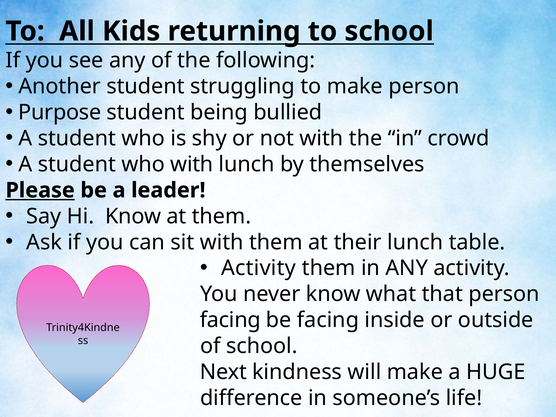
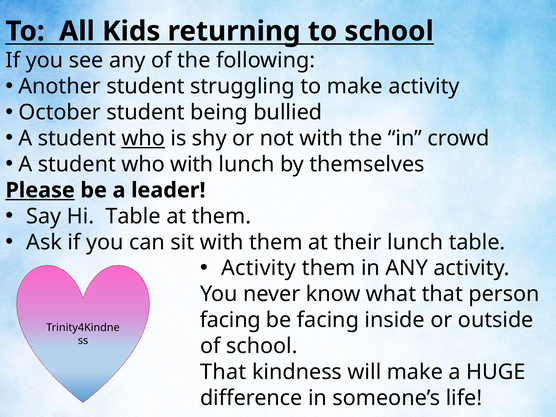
make person: person -> activity (424, 86)
Purpose: Purpose -> October (60, 112)
who underline: none -> present (143, 138)
Hi Know: Know -> Table (133, 216)
Next: Next -> That (223, 372)
